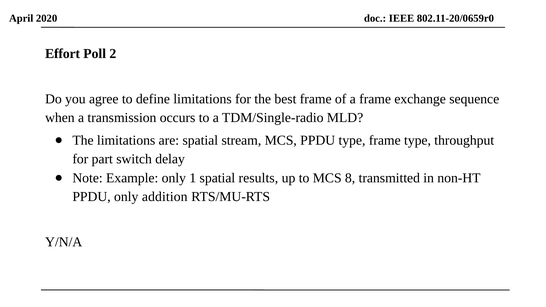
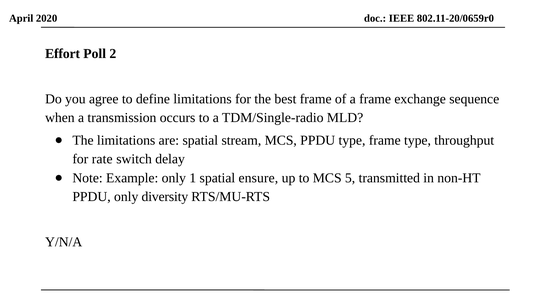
part: part -> rate (102, 159)
results: results -> ensure (258, 178)
8: 8 -> 5 (350, 178)
addition: addition -> diversity (165, 197)
